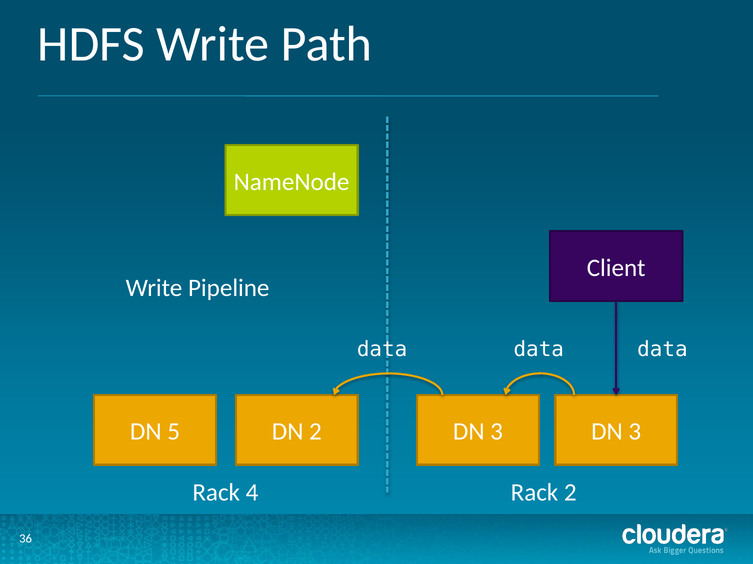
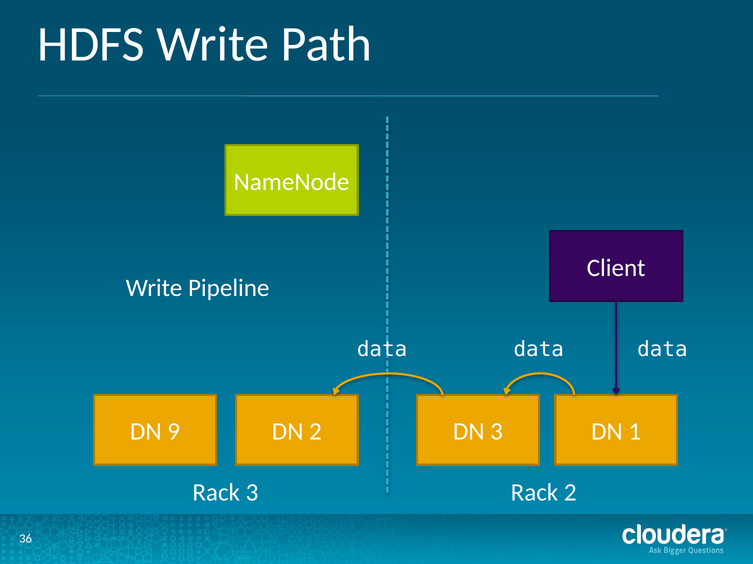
5: 5 -> 9 (174, 432)
3 DN 3: 3 -> 1 (635, 432)
Rack 4: 4 -> 3 (252, 493)
